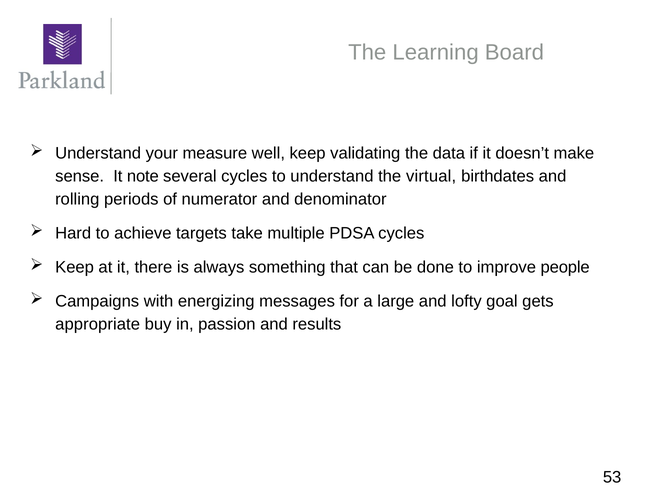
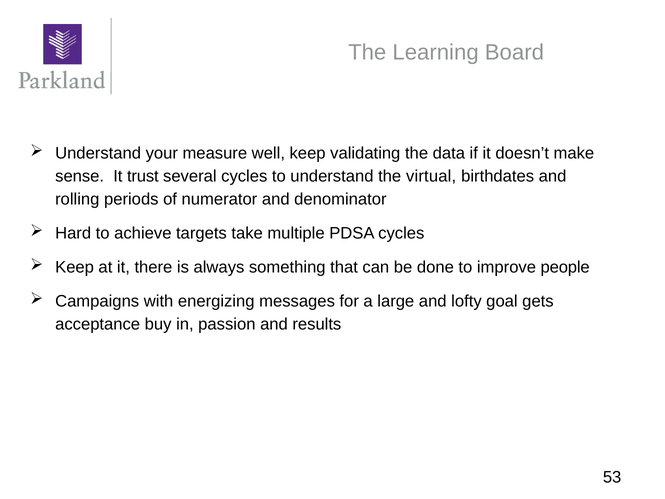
note: note -> trust (143, 176)
appropriate: appropriate -> acceptance (98, 324)
